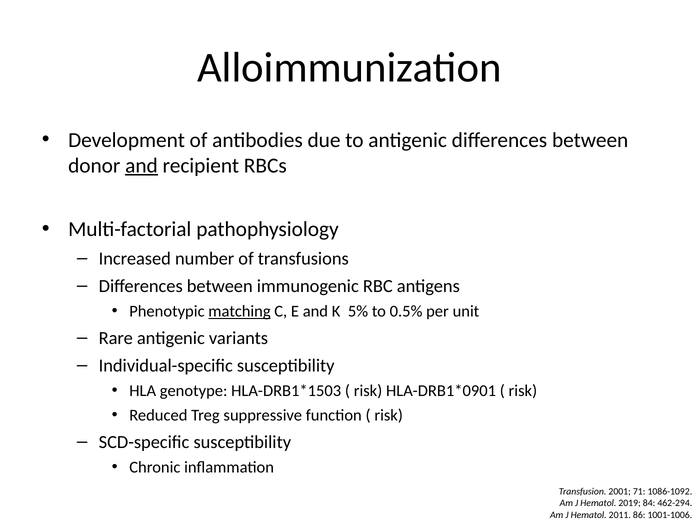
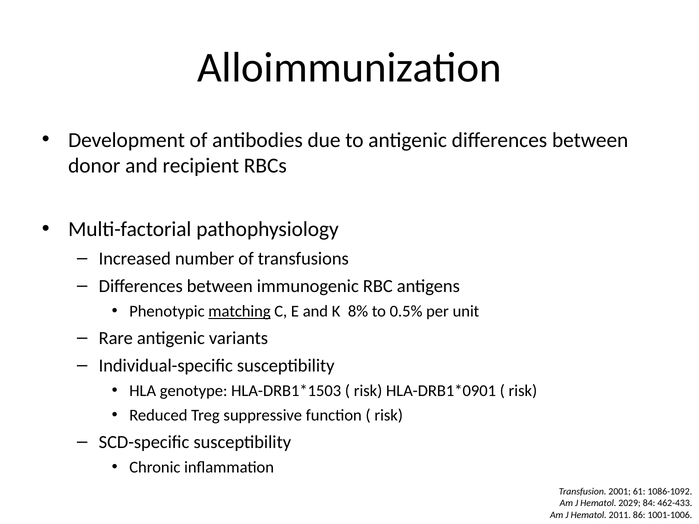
and underline: present -> none (142, 166)
5%: 5% -> 8% (358, 312)
71: 71 -> 61 (639, 492)
2019: 2019 -> 2029 (630, 503)
462-294: 462-294 -> 462-433 (675, 503)
